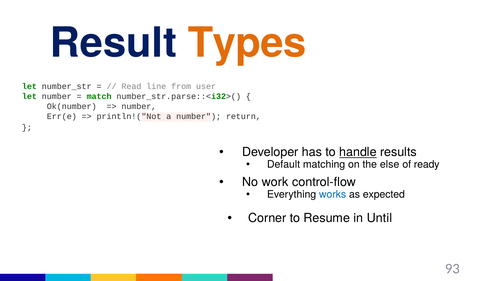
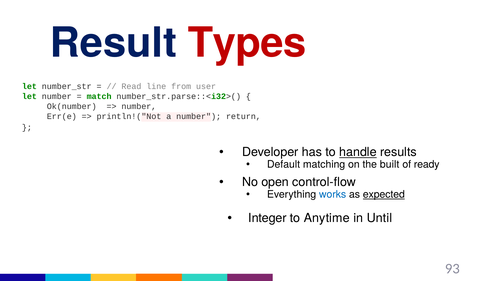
Types colour: orange -> red (247, 43)
else: else -> built (390, 164)
work: work -> open (275, 182)
expected underline: none -> present (384, 194)
Corner: Corner -> Integer (267, 218)
Resume: Resume -> Anytime (327, 218)
